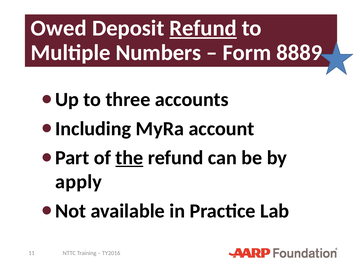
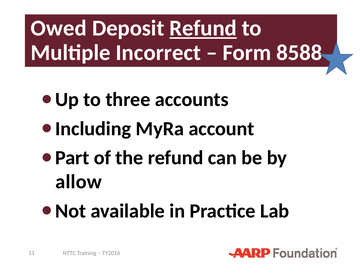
Numbers: Numbers -> Incorrect (158, 53)
8889: 8889 -> 8588 (299, 53)
the underline: present -> none (129, 158)
apply: apply -> allow (79, 182)
